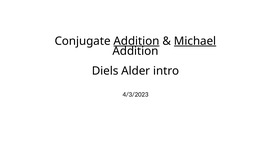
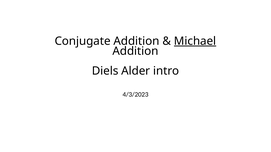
Addition underline: present -> none (137, 41)
